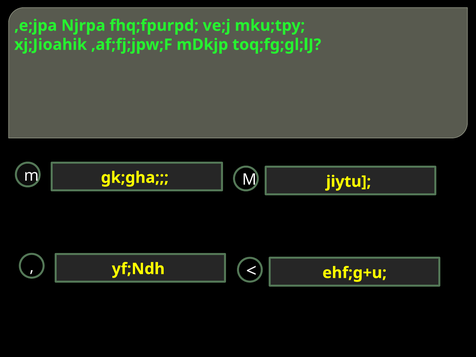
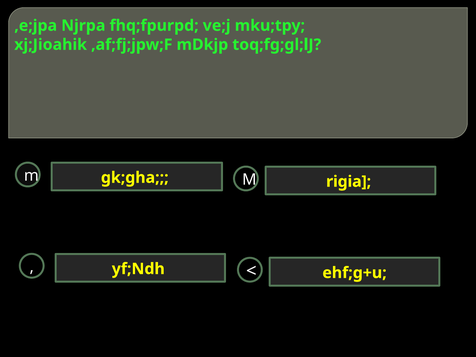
jiytu: jiytu -> rigia (349, 182)
